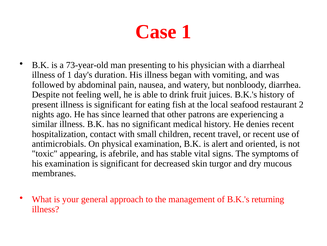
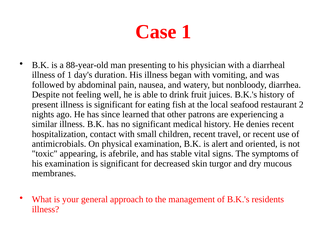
73-year-old: 73-year-old -> 88-year-old (87, 65)
returning: returning -> residents (268, 199)
